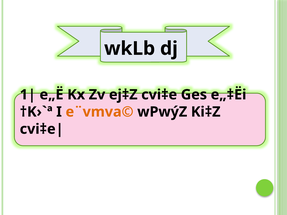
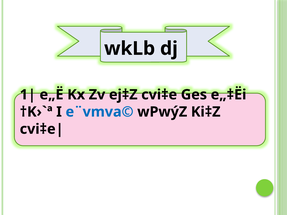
e¨vmva© colour: orange -> blue (100, 112)
